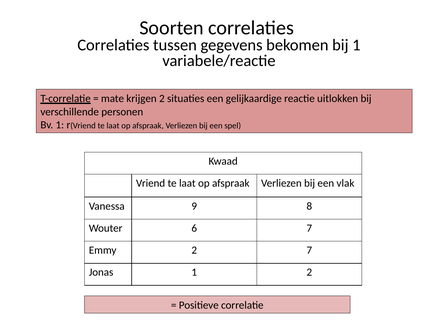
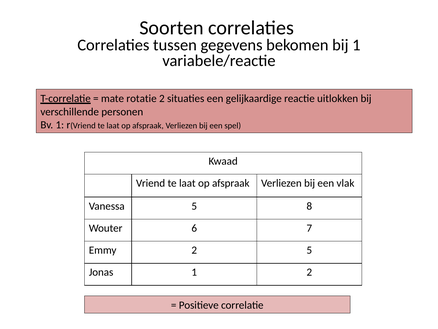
krijgen: krijgen -> rotatie (141, 98)
Vanessa 9: 9 -> 5 (194, 206)
2 7: 7 -> 5 (309, 250)
